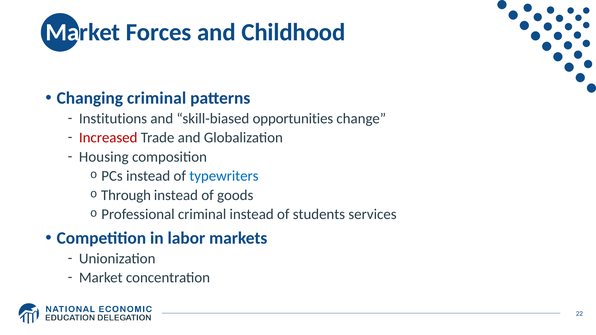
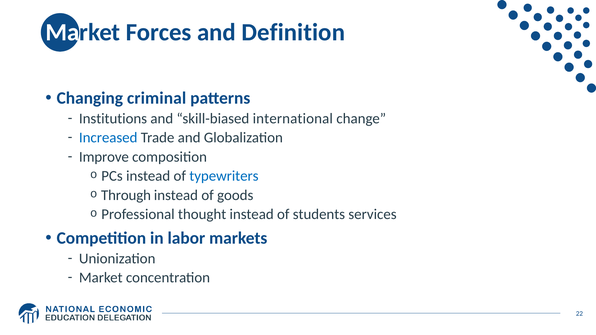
Childhood: Childhood -> Definition (293, 32)
opportunities: opportunities -> international (293, 119)
Increased colour: red -> blue (108, 138)
Housing: Housing -> Improve (104, 157)
Professional criminal: criminal -> thought (202, 215)
